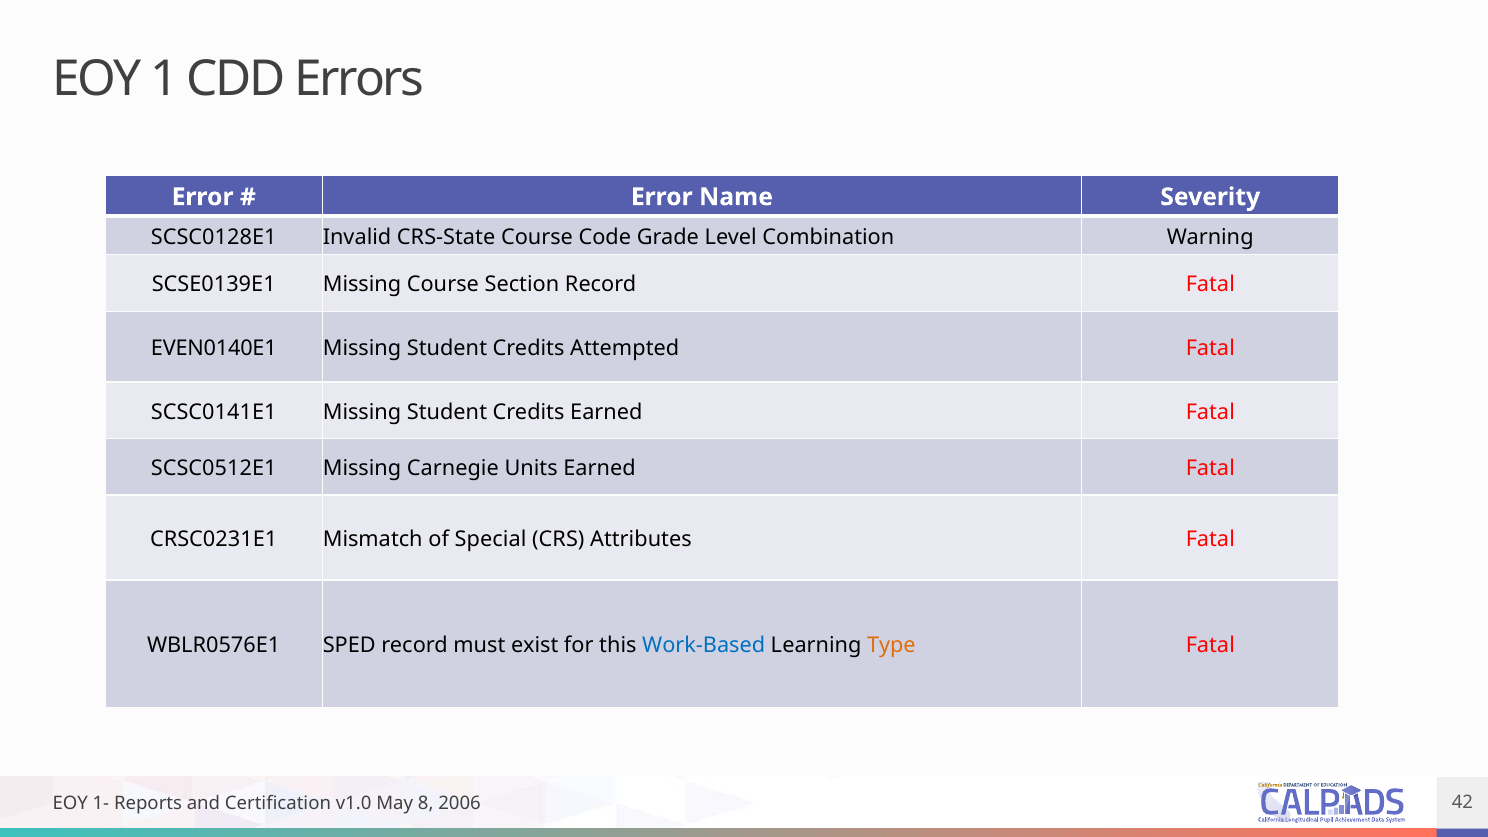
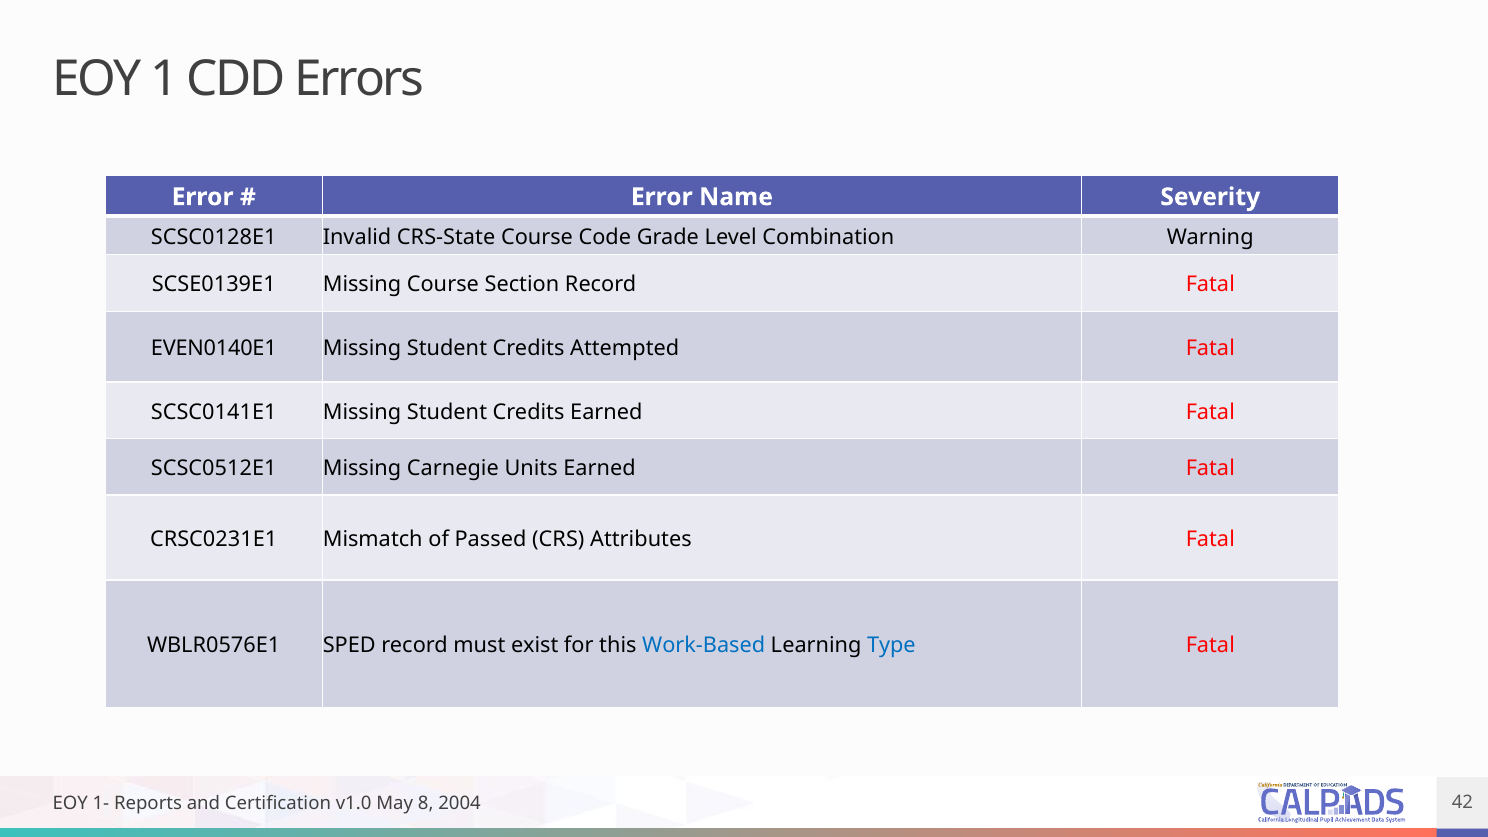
Special: Special -> Passed (491, 539)
Type colour: orange -> blue (891, 645)
2006: 2006 -> 2004 (460, 803)
